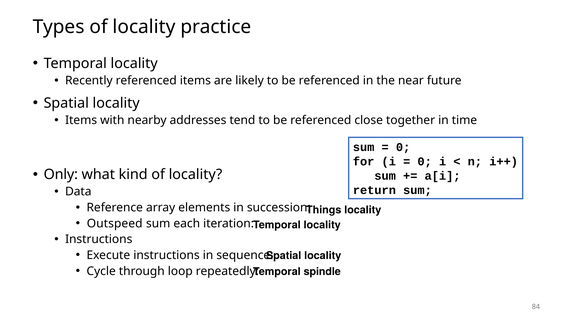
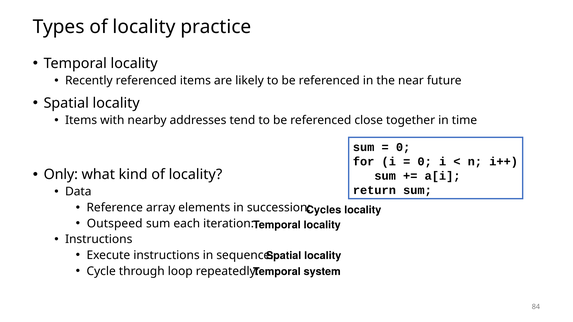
Things: Things -> Cycles (324, 210)
spindle: spindle -> system (322, 272)
